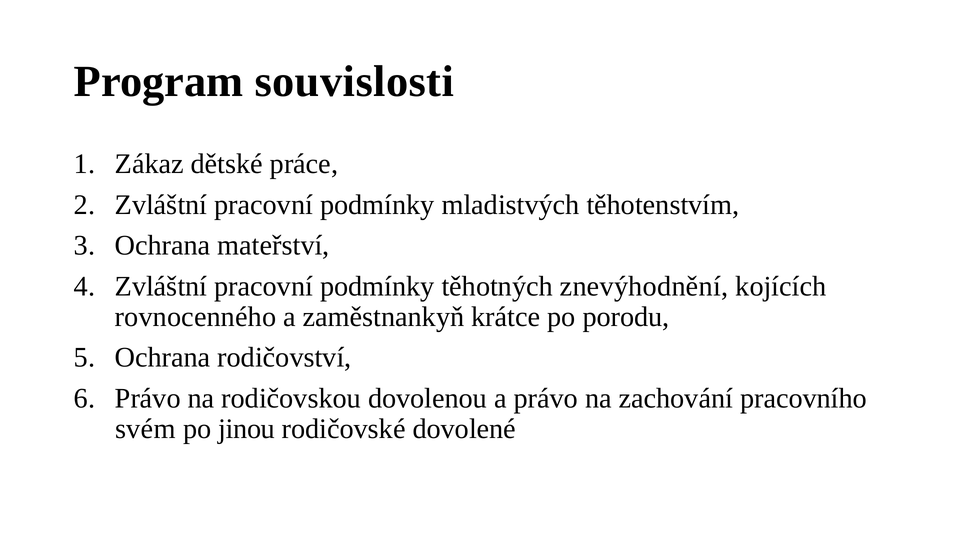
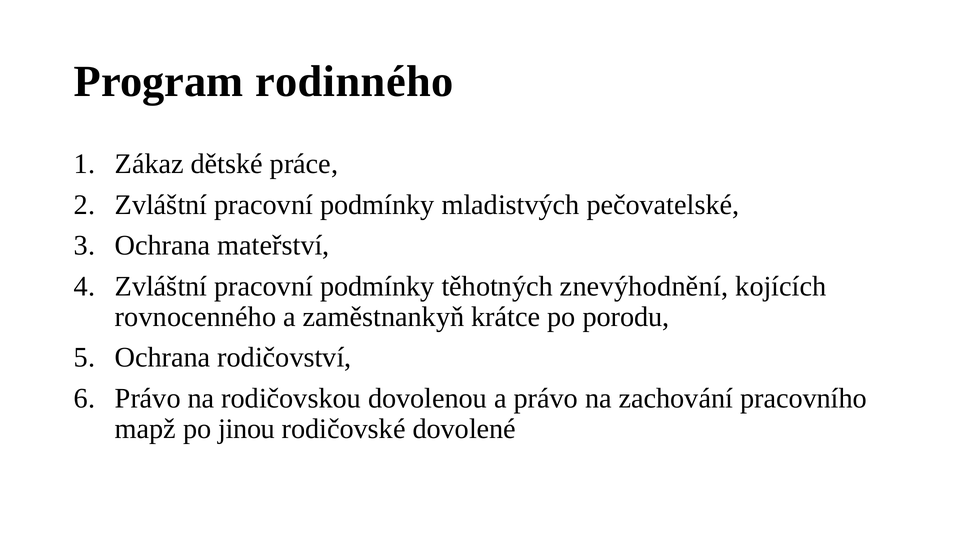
souvislosti: souvislosti -> rodinného (354, 81)
těhotenstvím: těhotenstvím -> pečovatelské (663, 205)
svém: svém -> mapž (145, 428)
